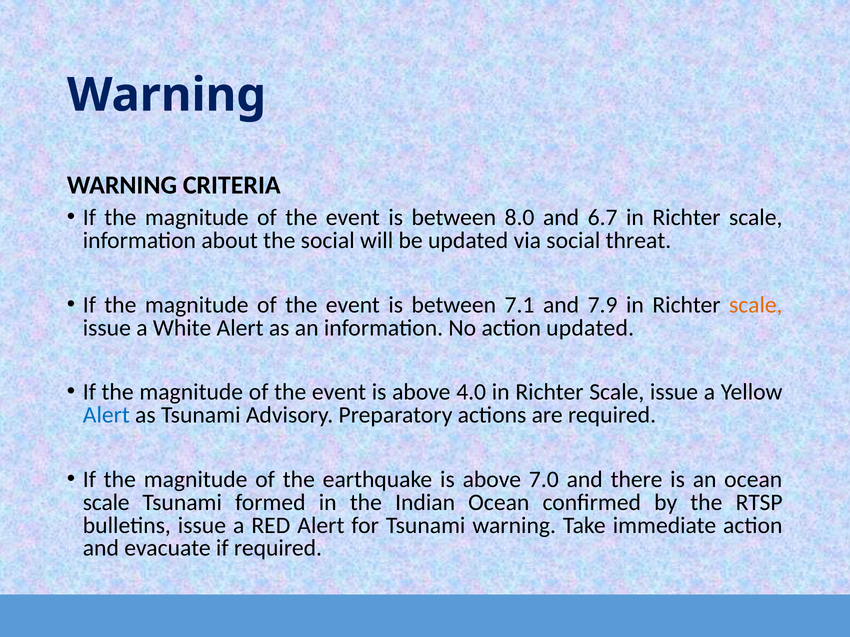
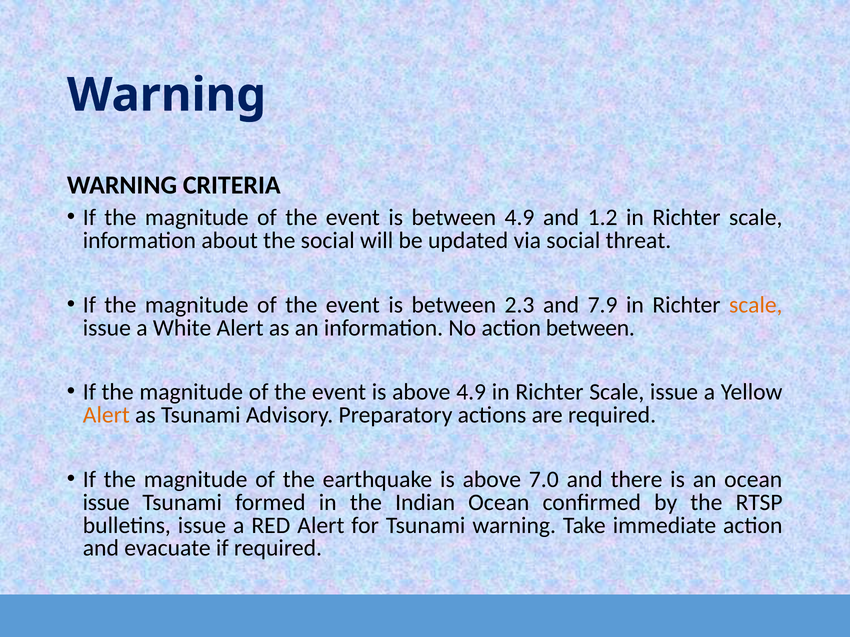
between 8.0: 8.0 -> 4.9 (519, 218)
6.7: 6.7 -> 1.2 (603, 218)
7.1: 7.1 -> 2.3 (519, 305)
action updated: updated -> between (590, 328)
above 4.0: 4.0 -> 4.9 (471, 392)
Alert colour: blue -> orange (106, 415)
scale: scale -> issue (106, 503)
